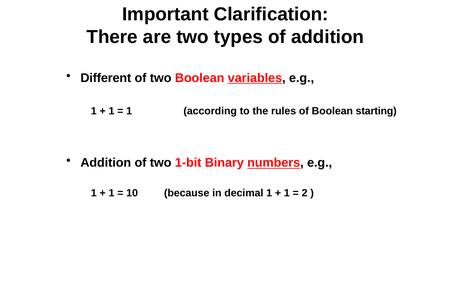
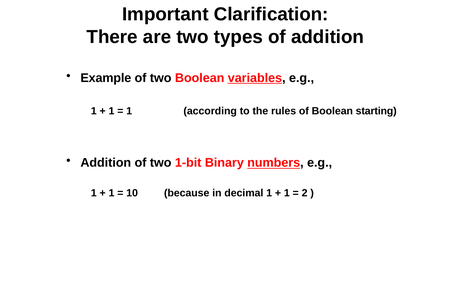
Different: Different -> Example (106, 78)
